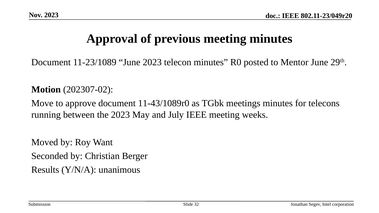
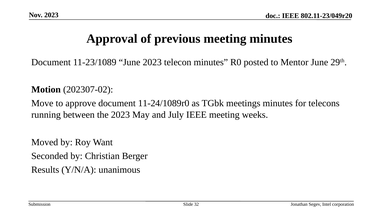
11-43/1089r0: 11-43/1089r0 -> 11-24/1089r0 (164, 103)
